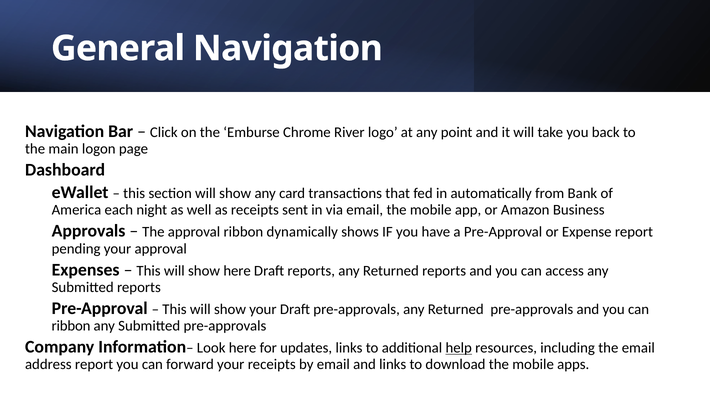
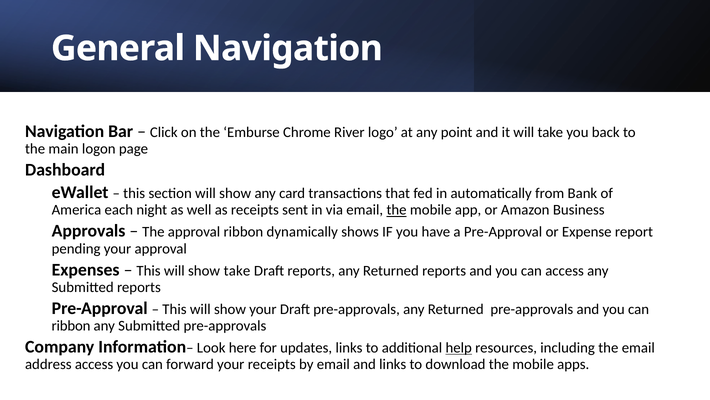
the underline: none -> present (397, 210)
show here: here -> take (237, 270)
address report: report -> access (94, 364)
